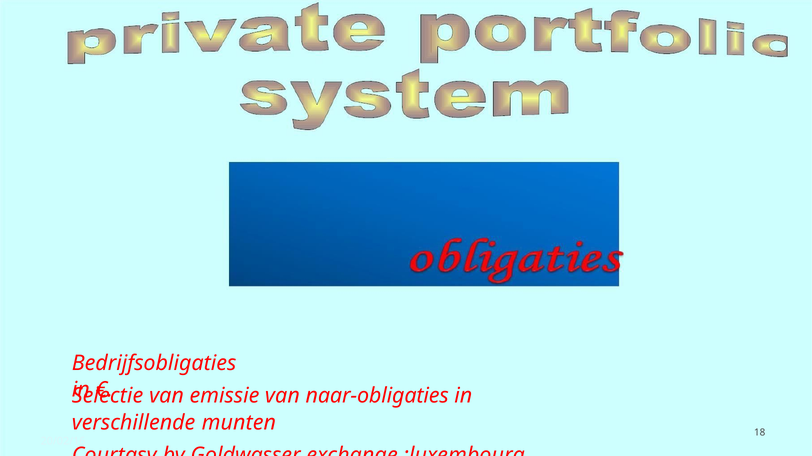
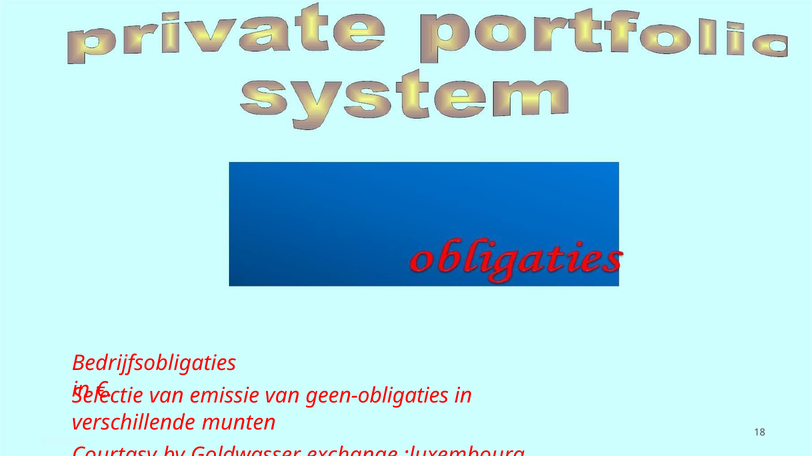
naar-obligaties: naar-obligaties -> geen-obligaties (377, 396)
